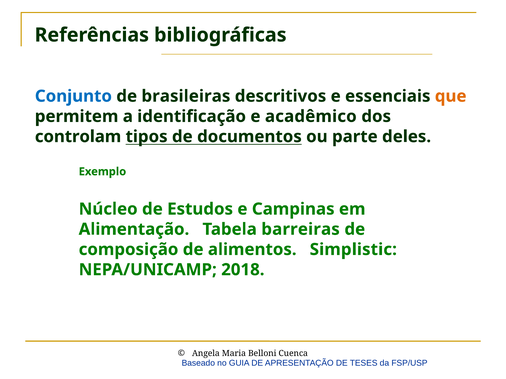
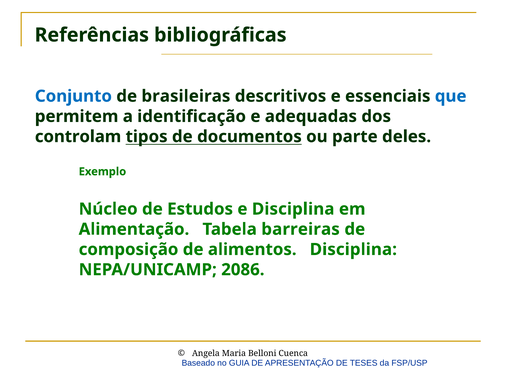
que colour: orange -> blue (451, 96)
acadêmico: acadêmico -> adequadas (311, 117)
e Campinas: Campinas -> Disciplina (293, 209)
alimentos Simplistic: Simplistic -> Disciplina (353, 250)
2018: 2018 -> 2086 (243, 270)
